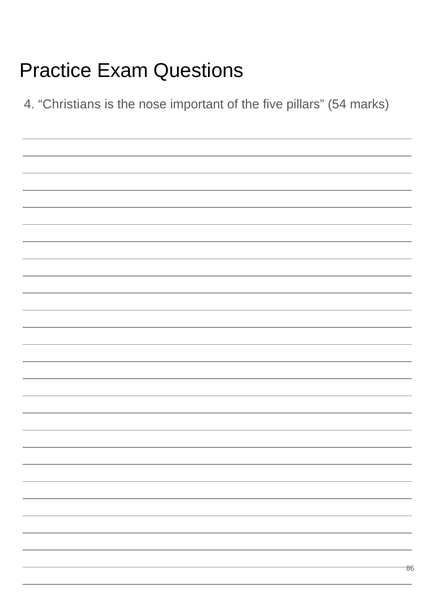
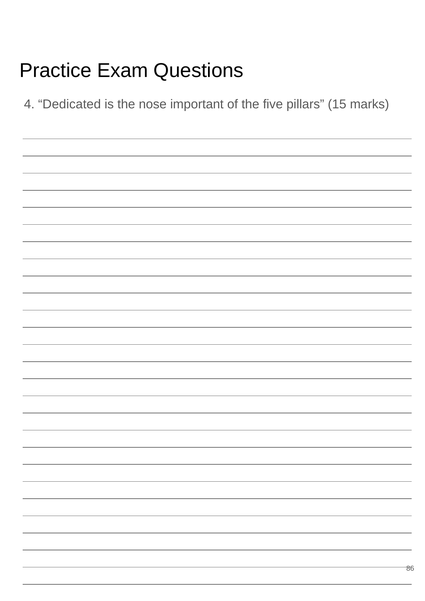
Christians: Christians -> Dedicated (70, 104)
54: 54 -> 15 (337, 104)
